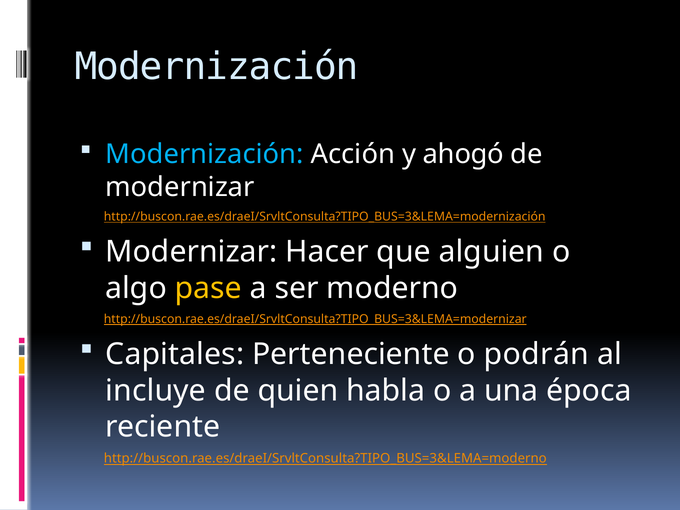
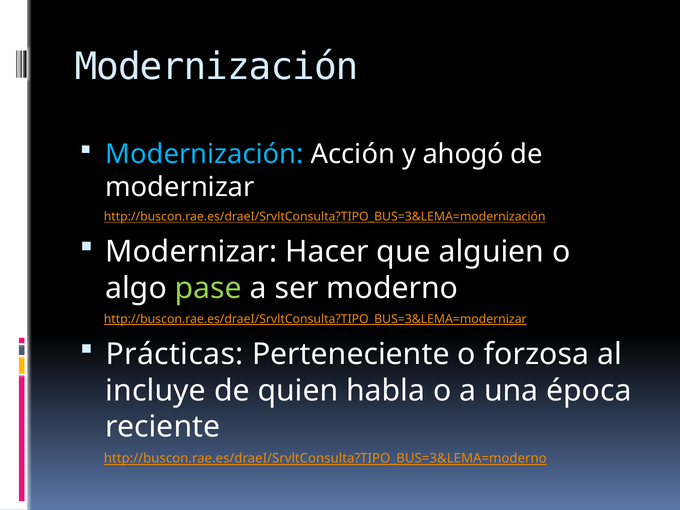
pase colour: yellow -> light green (208, 288)
Capitales: Capitales -> Prácticas (175, 354)
podrán: podrán -> forzosa (536, 354)
